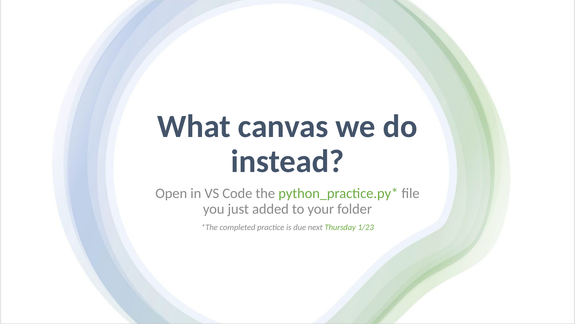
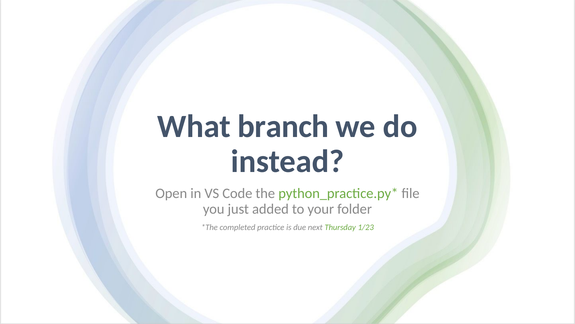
canvas: canvas -> branch (283, 126)
